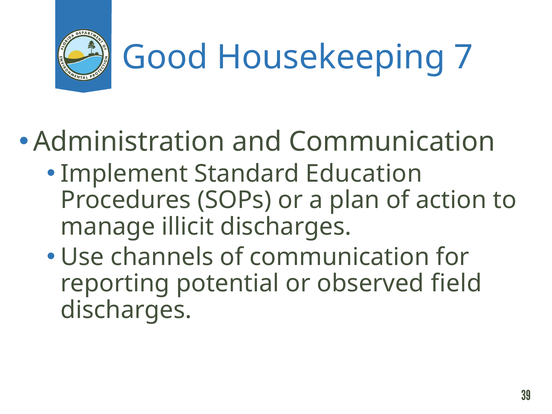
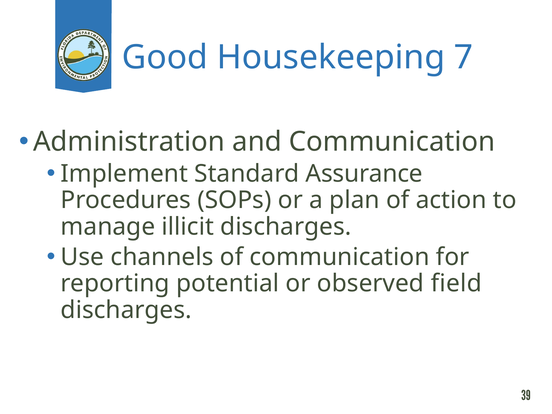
Education: Education -> Assurance (364, 174)
